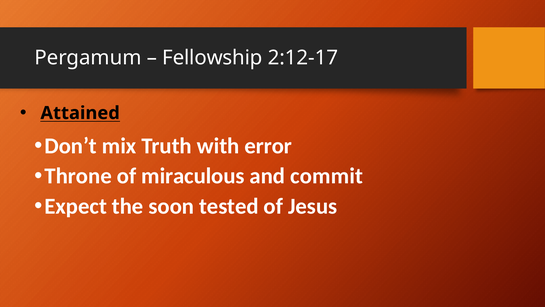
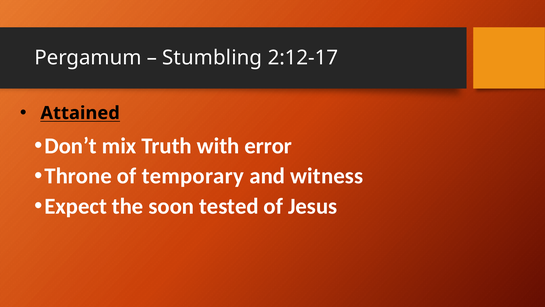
Fellowship: Fellowship -> Stumbling (212, 58)
miraculous: miraculous -> temporary (193, 176)
commit: commit -> witness (327, 176)
